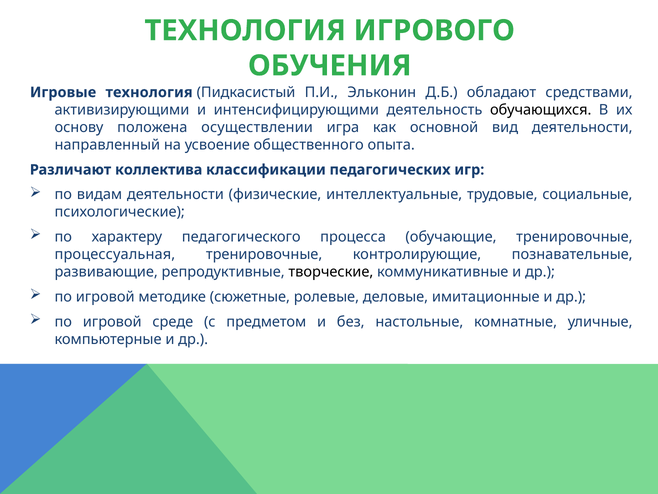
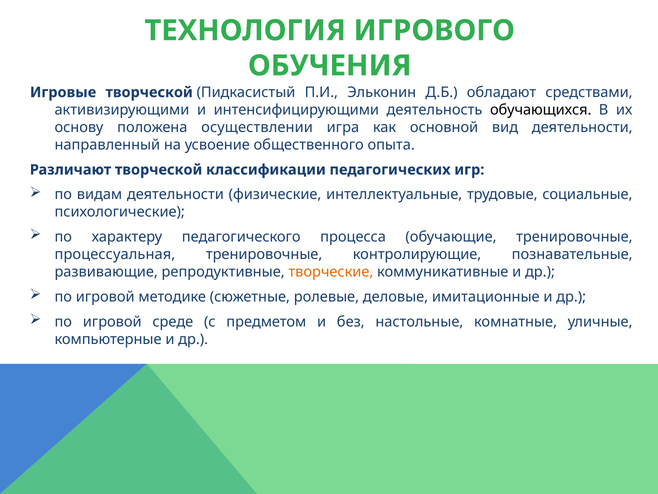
Игровые технология: технология -> творческой (149, 92)
Различают коллектива: коллектива -> творческой (159, 170)
творческие colour: black -> orange (331, 272)
